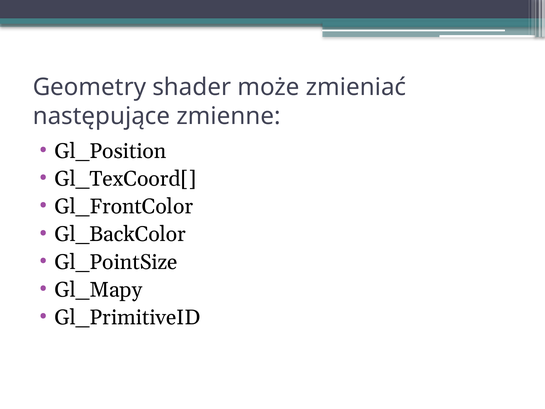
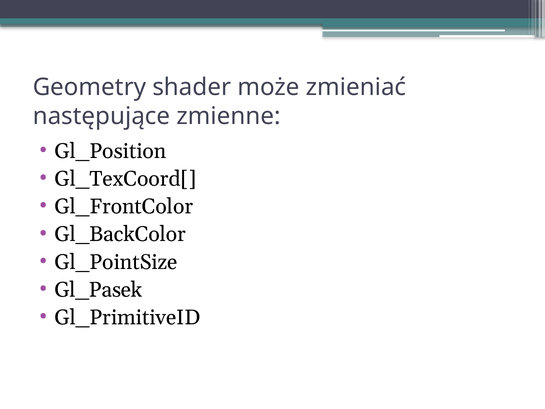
Gl_Mapy: Gl_Mapy -> Gl_Pasek (98, 290)
